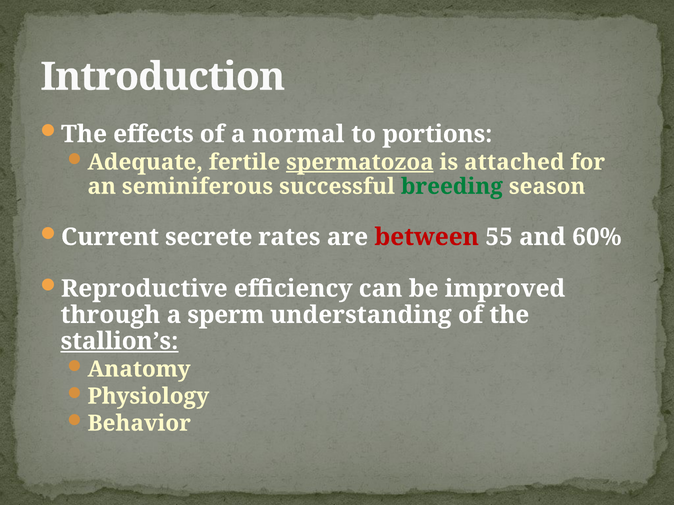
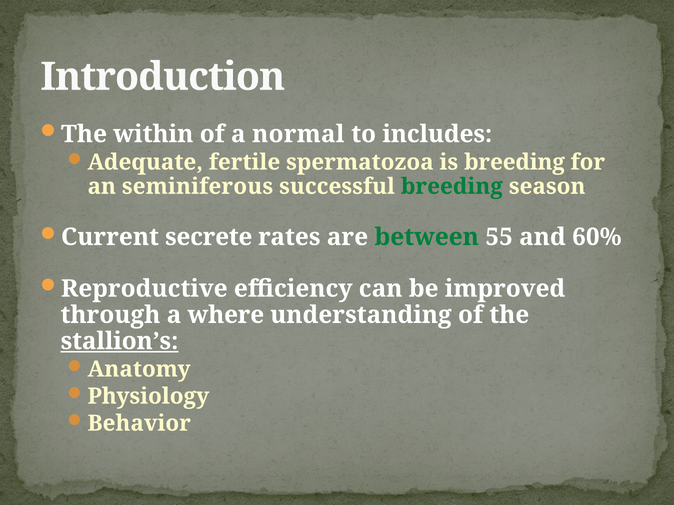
effects: effects -> within (153, 134)
portions: portions -> includes (437, 134)
spermatozoa underline: present -> none (360, 162)
is attached: attached -> breeding (514, 162)
between colour: red -> green (427, 237)
sperm: sperm -> where (226, 315)
